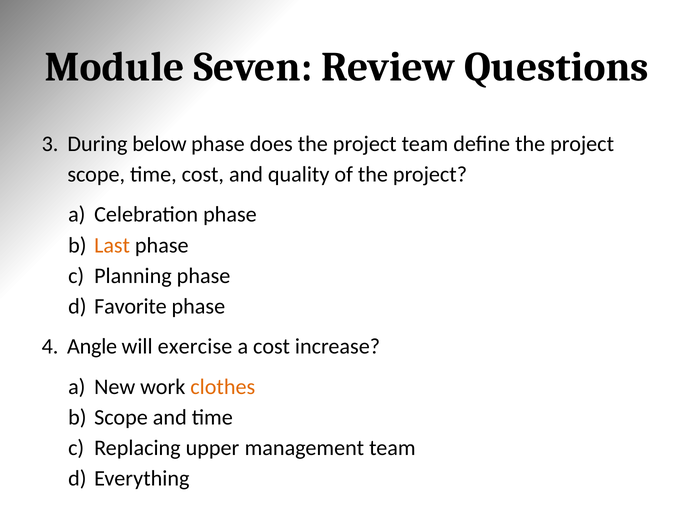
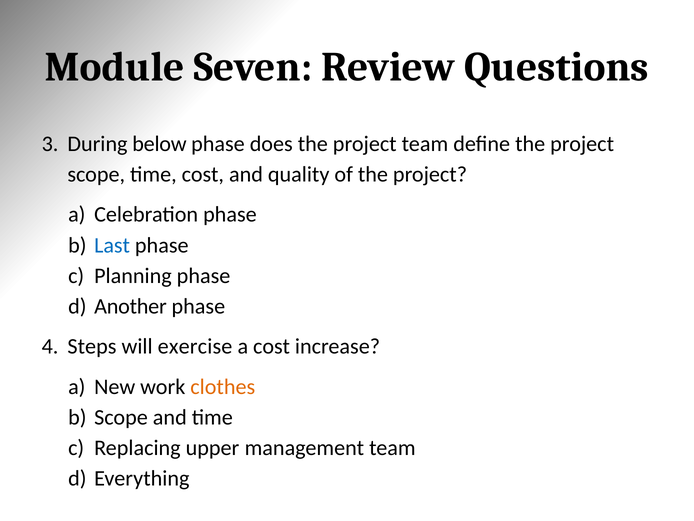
Last colour: orange -> blue (112, 245)
Favorite: Favorite -> Another (130, 306)
Angle: Angle -> Steps (92, 346)
